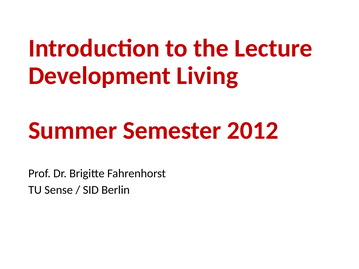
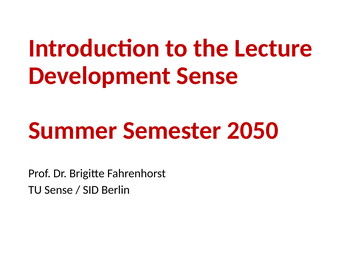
Development Living: Living -> Sense (207, 76)
2012: 2012 -> 2050 (253, 131)
